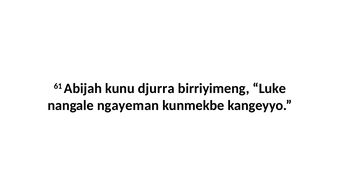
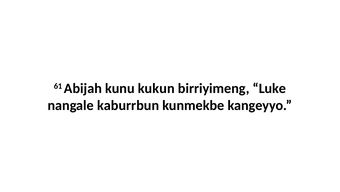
djurra: djurra -> kukun (156, 88)
ngayeman: ngayeman -> kaburrbun (128, 105)
